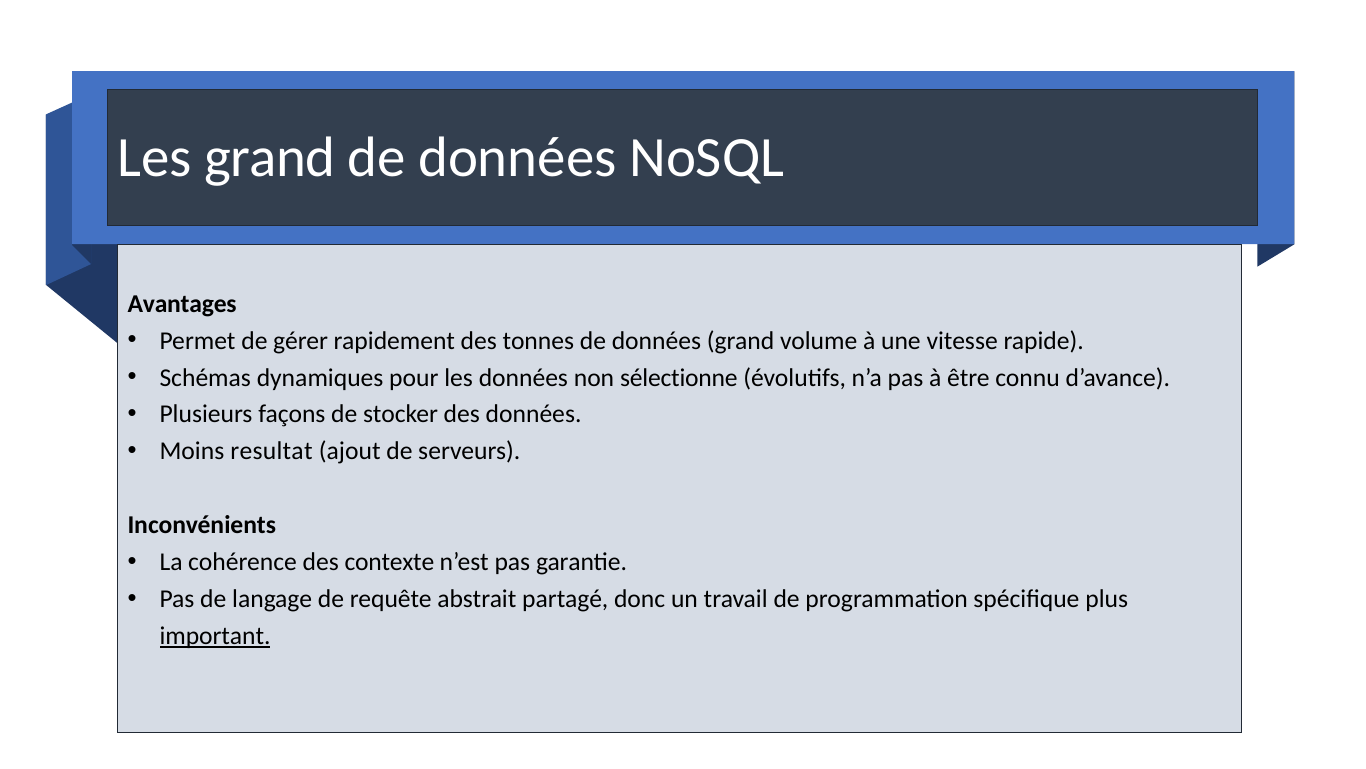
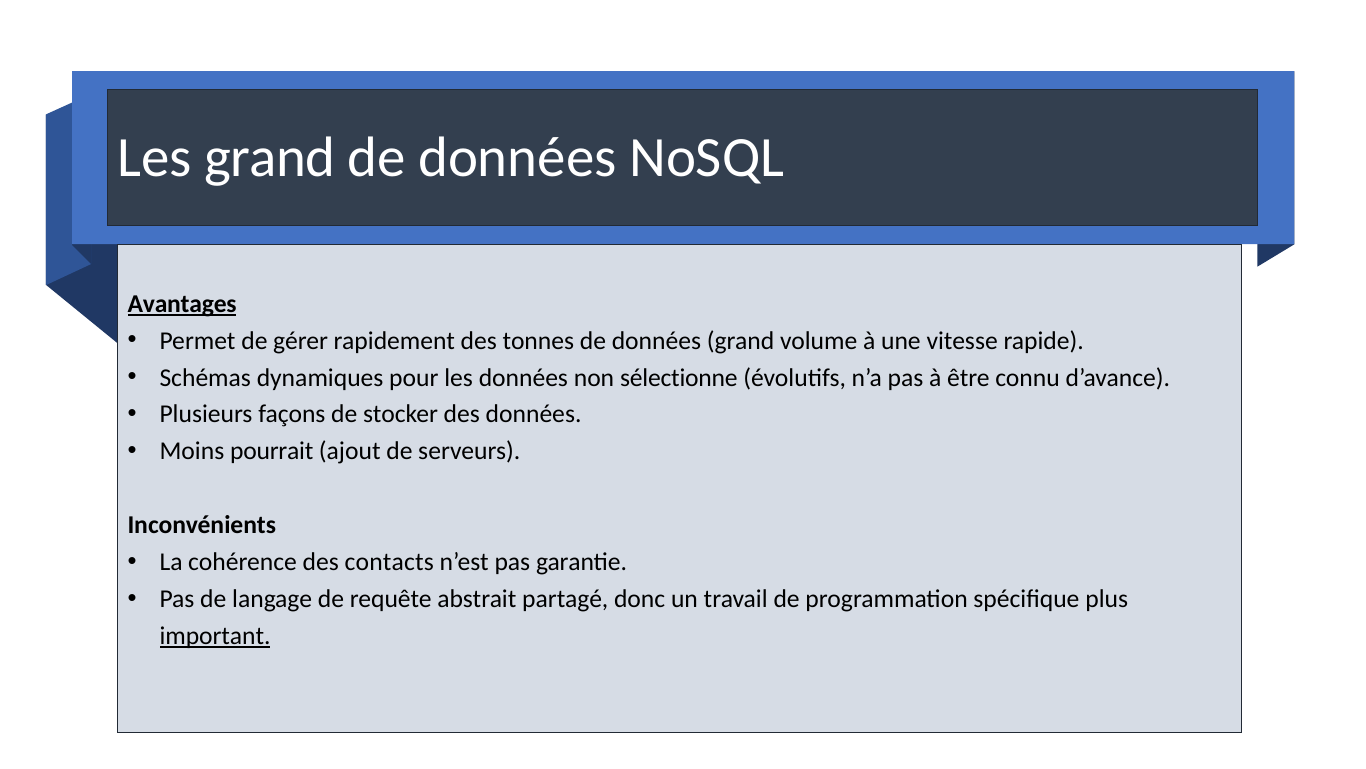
Avantages underline: none -> present (182, 304)
resultat: resultat -> pourrait (272, 451)
contexte: contexte -> contacts (389, 562)
